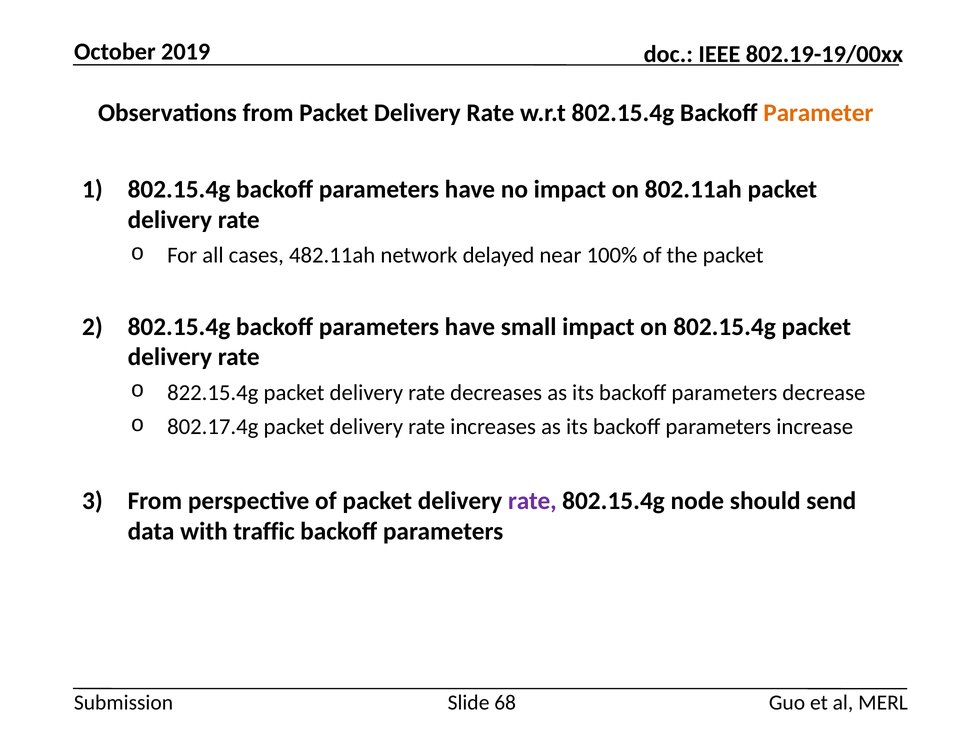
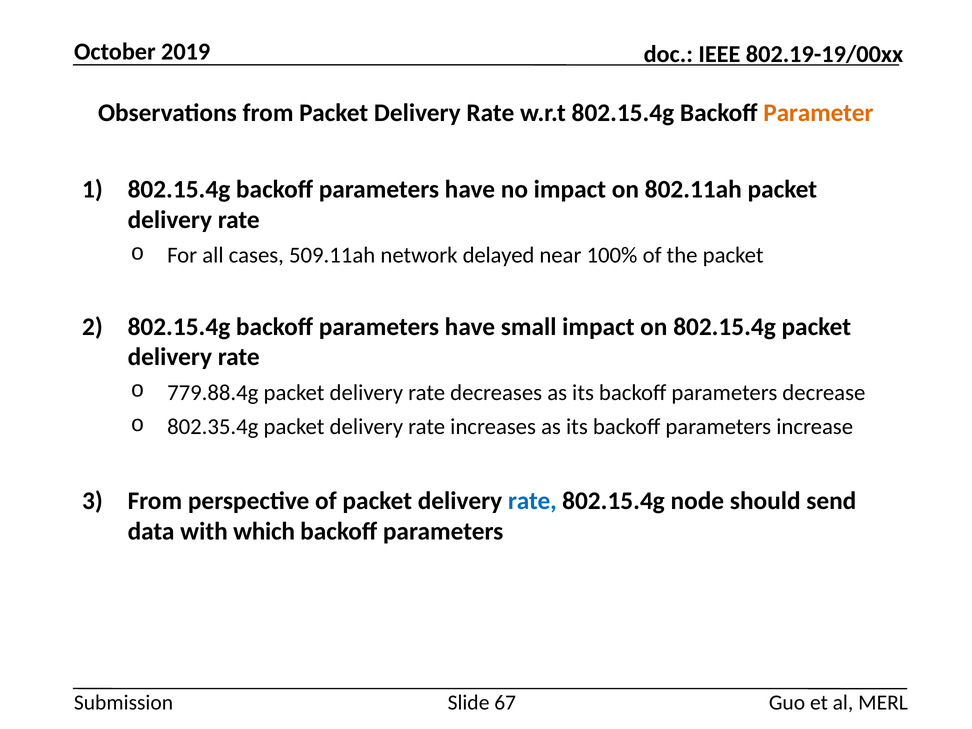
482.11ah: 482.11ah -> 509.11ah (332, 255)
822.15.4g: 822.15.4g -> 779.88.4g (213, 393)
802.17.4g: 802.17.4g -> 802.35.4g (213, 427)
rate colour: purple -> blue (532, 501)
traffic: traffic -> which (264, 531)
68: 68 -> 67 (505, 703)
